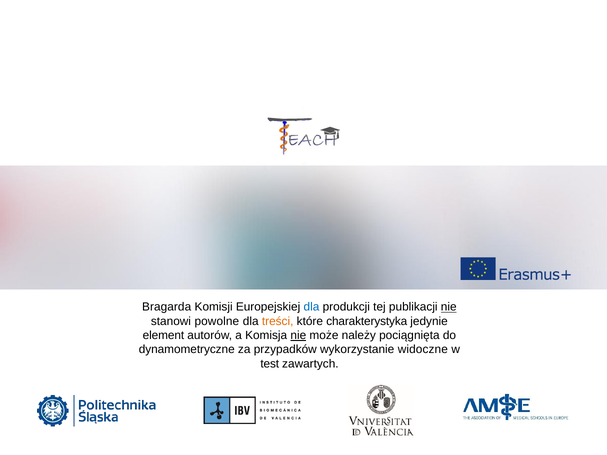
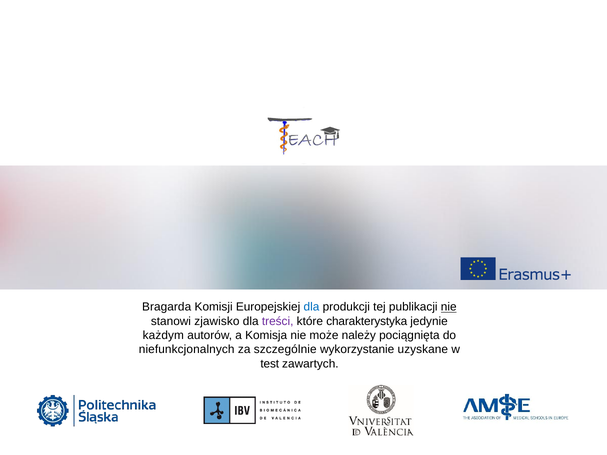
powolne: powolne -> zjawisko (217, 321)
treści colour: orange -> purple (278, 321)
element: element -> każdym (163, 336)
nie underline: present -> none (298, 336)
dynamometryczne: dynamometryczne -> niefunkcjonalnych (187, 350)
przypadków: przypadków -> szczególnie (285, 350)
widoczne: widoczne -> uzyskane (423, 350)
